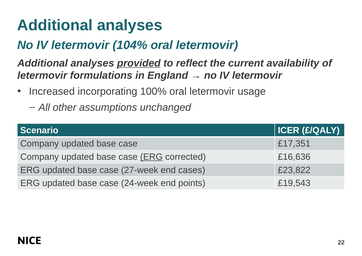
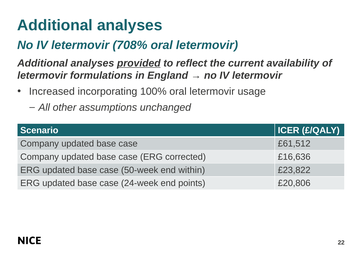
104%: 104% -> 708% (130, 45)
£17,351: £17,351 -> £61,512 (294, 144)
ERG underline: present -> none (151, 157)
27-week: 27-week -> 50-week (140, 170)
cases: cases -> within (192, 170)
£19,543: £19,543 -> £20,806 (294, 183)
